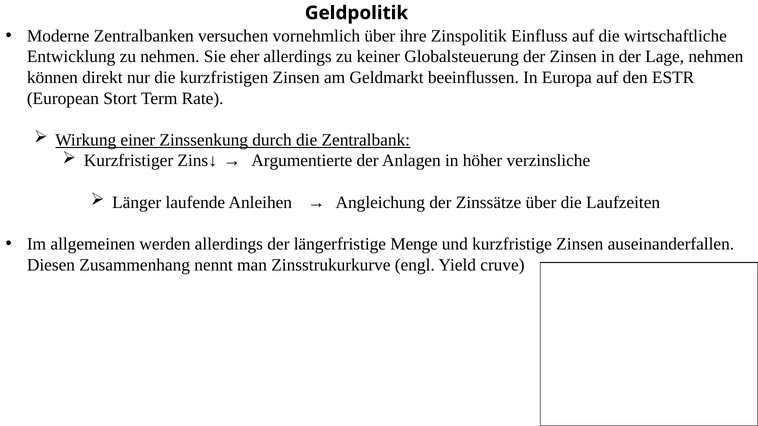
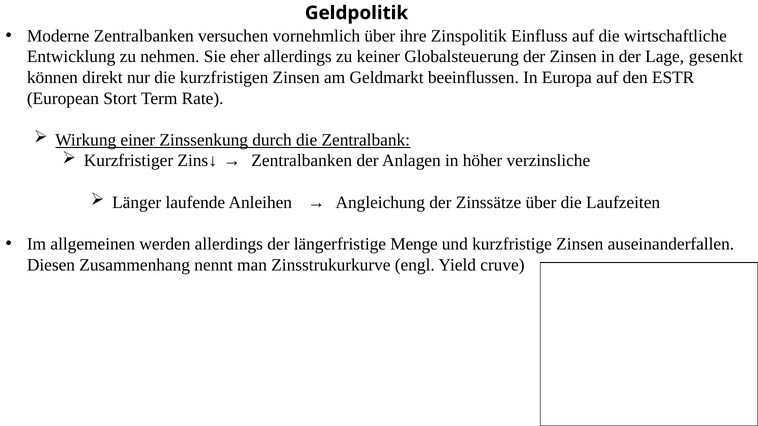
Lage nehmen: nehmen -> gesenkt (716, 57)
Argumentierte: Argumentierte -> Zentralbanken (302, 161)
